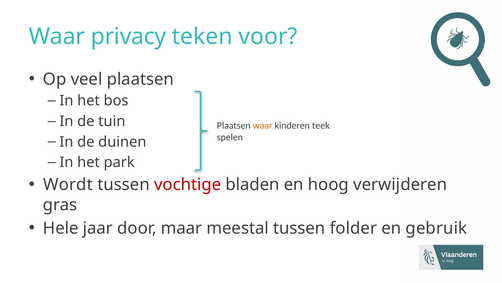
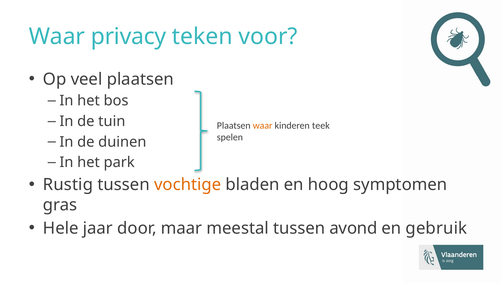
Wordt: Wordt -> Rustig (68, 184)
vochtige colour: red -> orange (188, 184)
verwijderen: verwijderen -> symptomen (400, 184)
folder: folder -> avond (353, 228)
